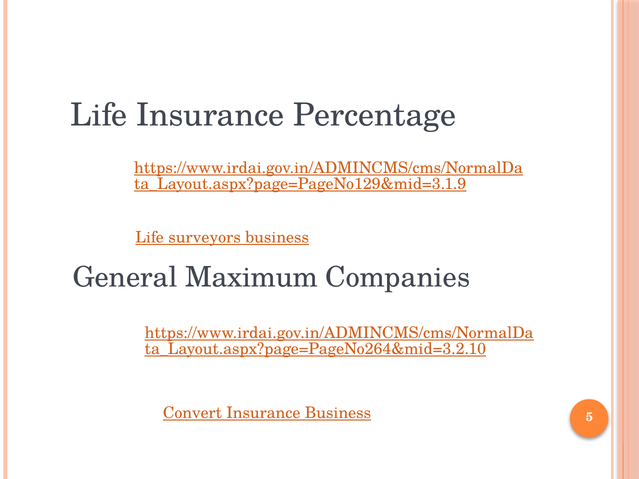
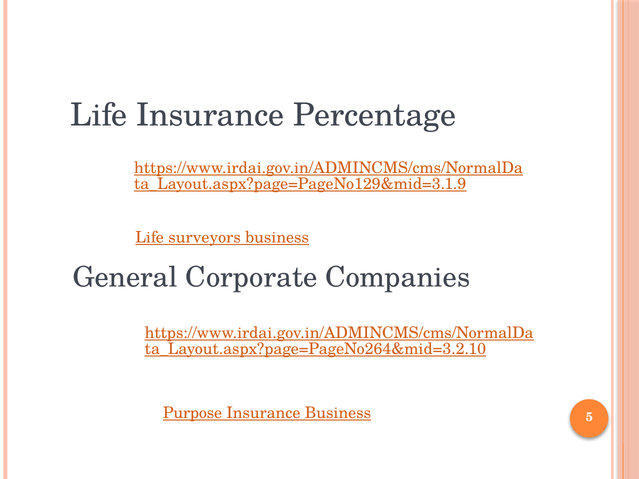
Maximum: Maximum -> Corporate (251, 278)
Convert: Convert -> Purpose (192, 413)
